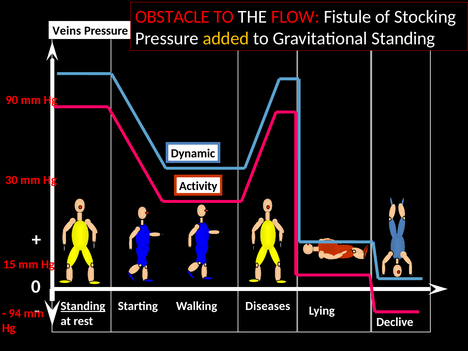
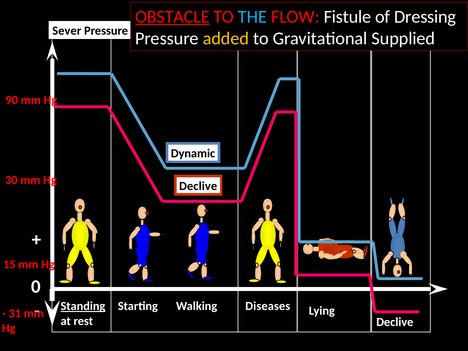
OBSTACLE underline: none -> present (172, 17)
THE colour: white -> light blue (252, 17)
Stocking: Stocking -> Dressing (425, 17)
Veins: Veins -> Sever (67, 31)
Gravitational Standing: Standing -> Supplied (403, 39)
Activity: Activity -> Declive (198, 186)
94: 94 -> 31 (15, 313)
